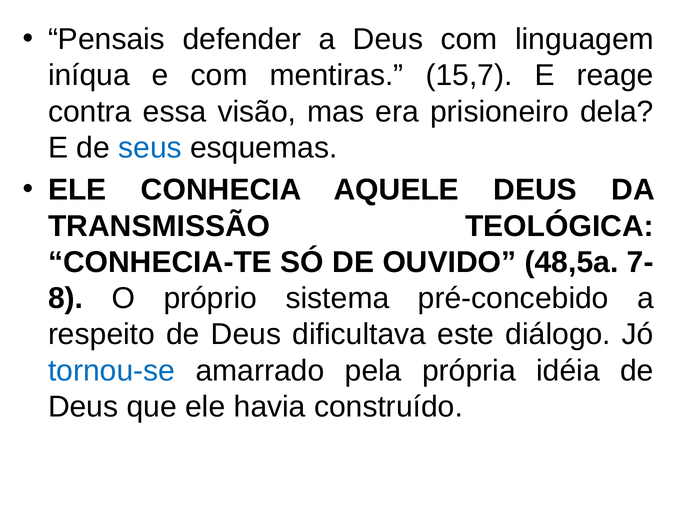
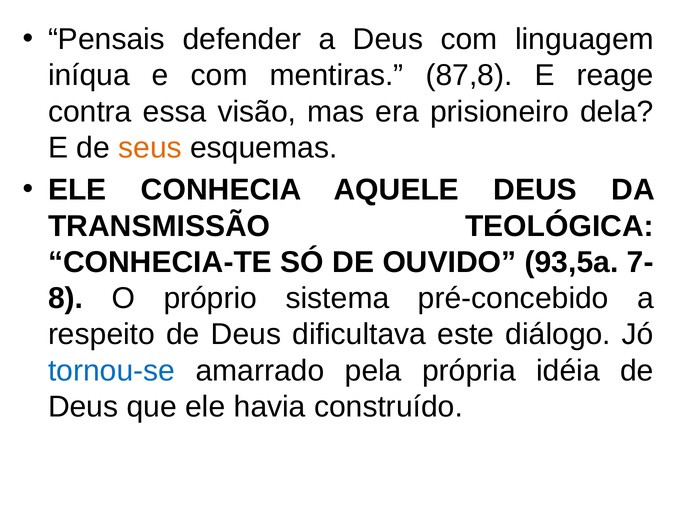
15,7: 15,7 -> 87,8 (469, 76)
seus colour: blue -> orange (150, 148)
48,5a: 48,5a -> 93,5a (572, 262)
